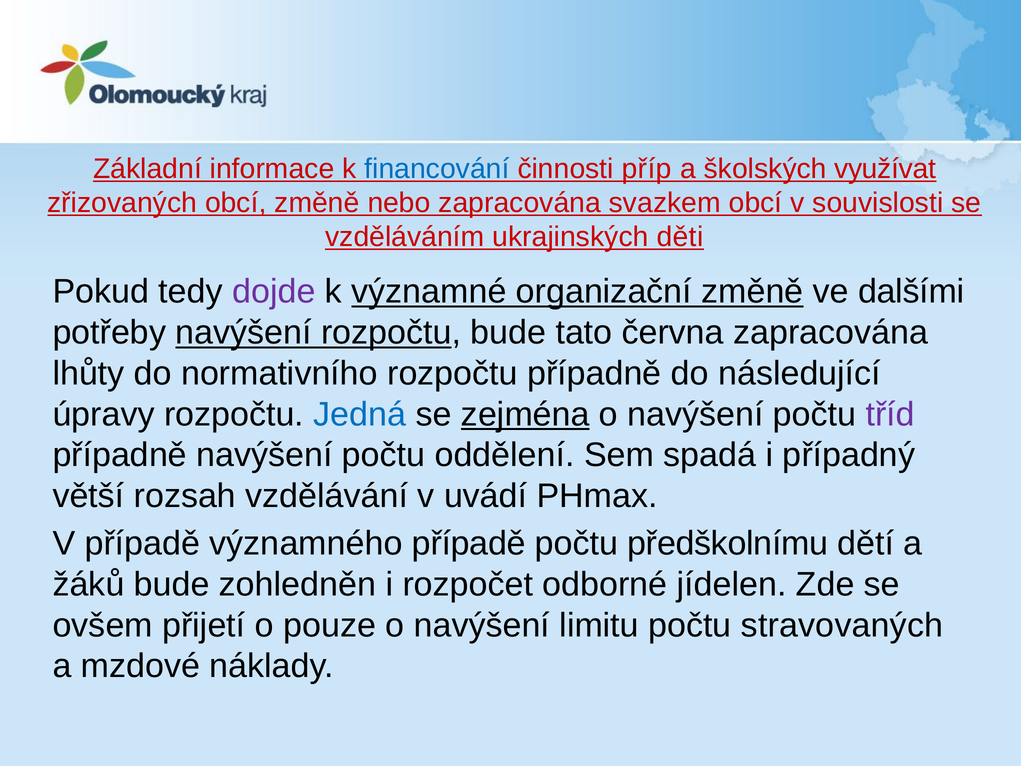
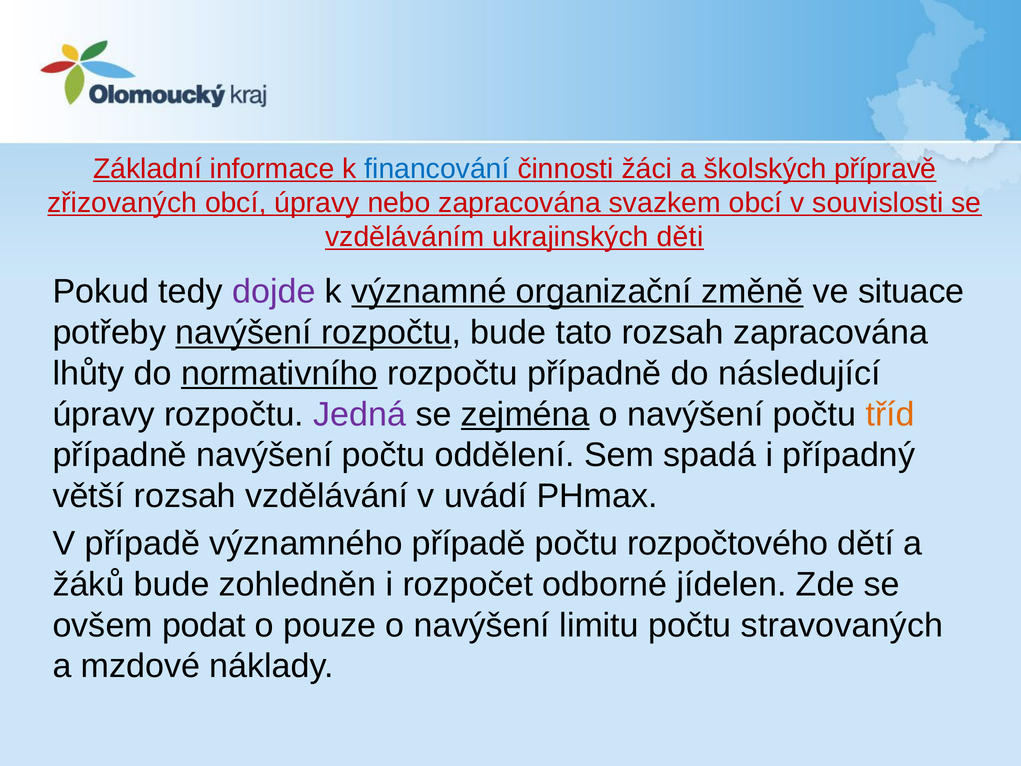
příp: příp -> žáci (647, 169)
využívat: využívat -> přípravě (885, 169)
obcí změně: změně -> úpravy (317, 203)
dalšími: dalšími -> situace (911, 292)
tato června: června -> rozsah (673, 332)
normativního underline: none -> present (279, 373)
Jedná colour: blue -> purple (360, 414)
tříd colour: purple -> orange (890, 414)
předškolnímu: předškolnímu -> rozpočtového (728, 543)
přijetí: přijetí -> podat (204, 625)
